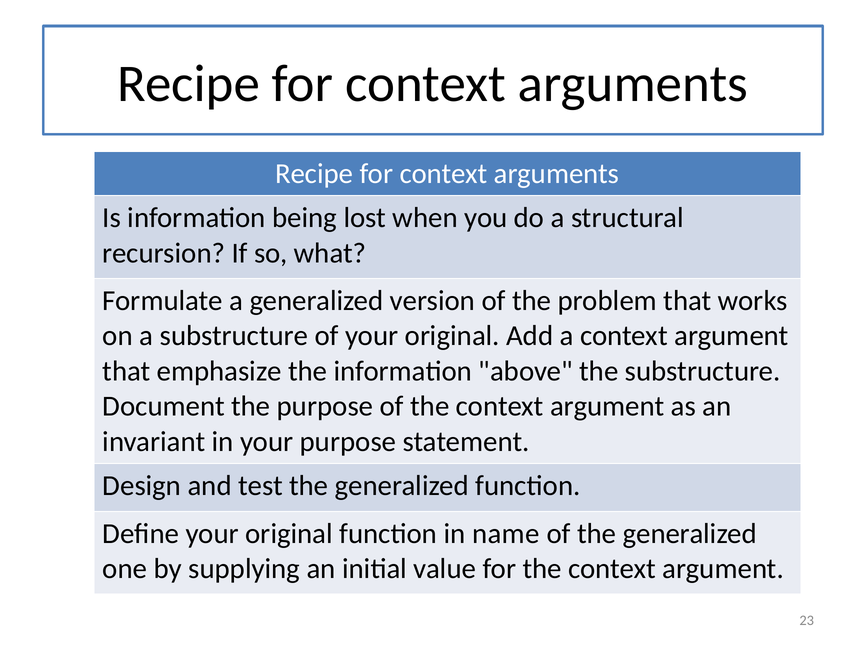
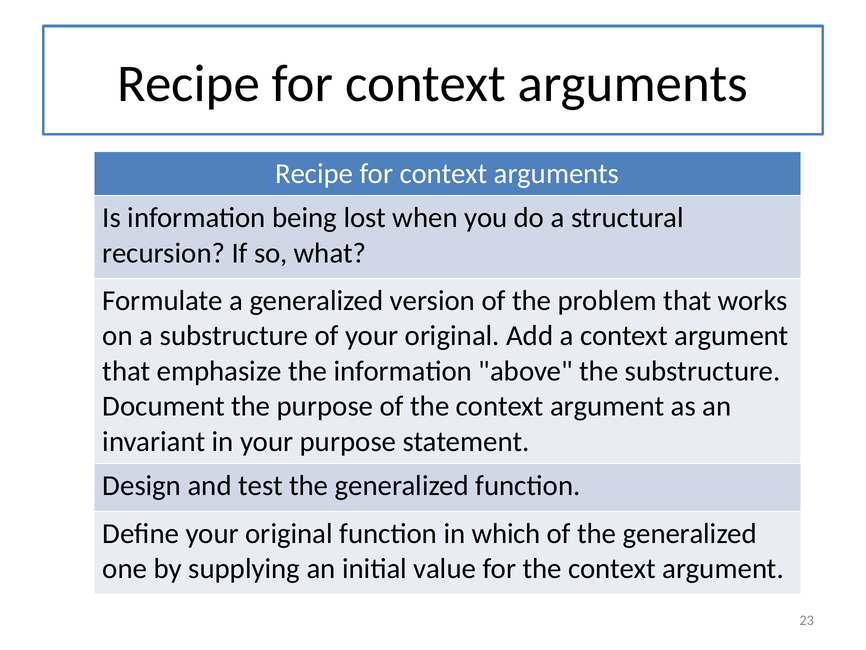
name: name -> which (506, 533)
